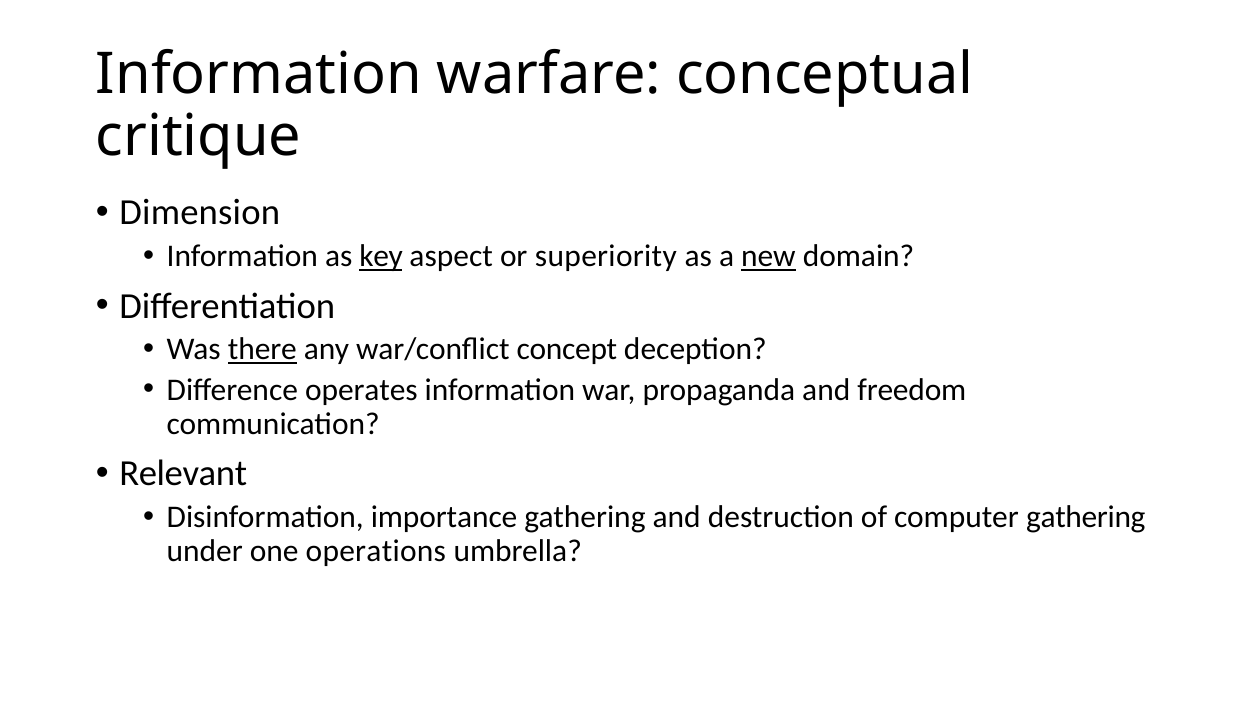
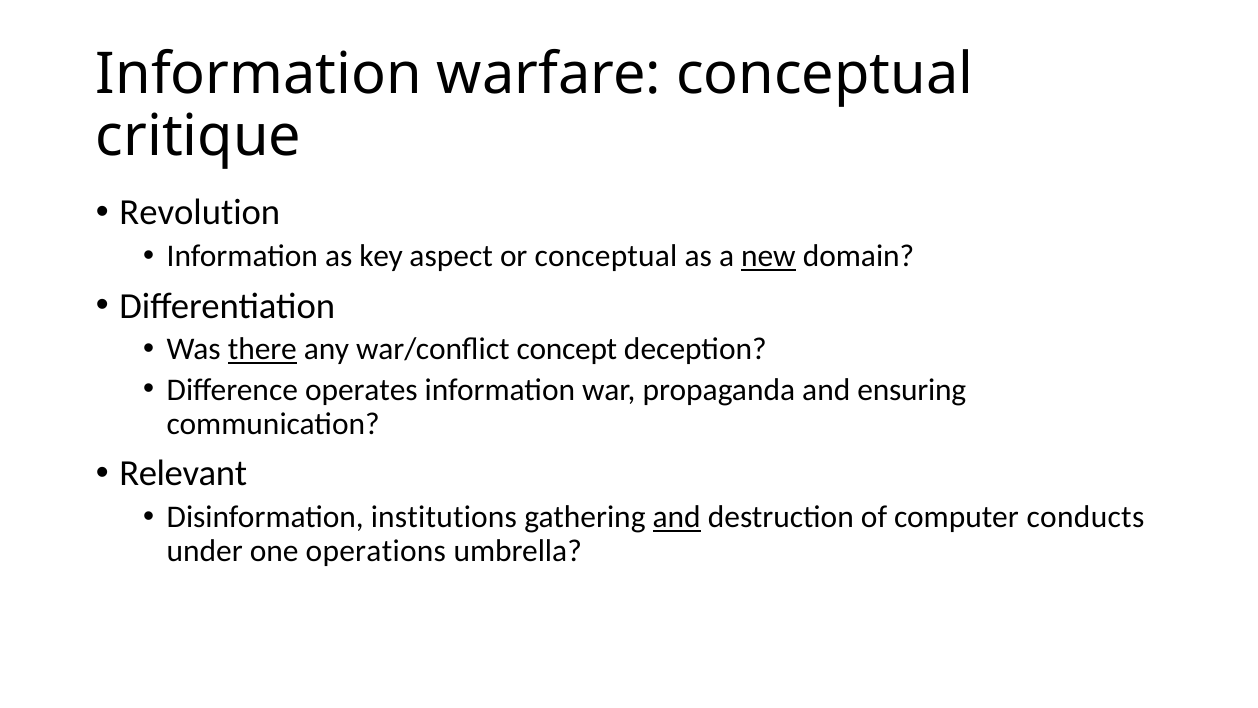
Dimension: Dimension -> Revolution (200, 213)
key underline: present -> none (381, 256)
or superiority: superiority -> conceptual (606, 256)
freedom: freedom -> ensuring (912, 390)
importance: importance -> institutions (444, 517)
and underline: none -> present (677, 517)
computer gathering: gathering -> conducts (1085, 517)
